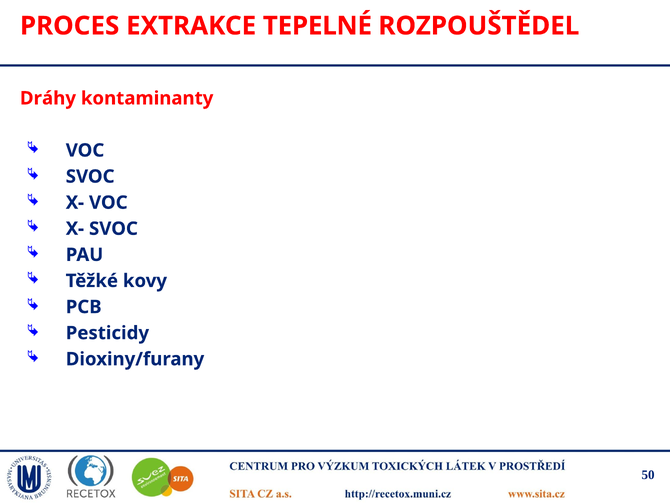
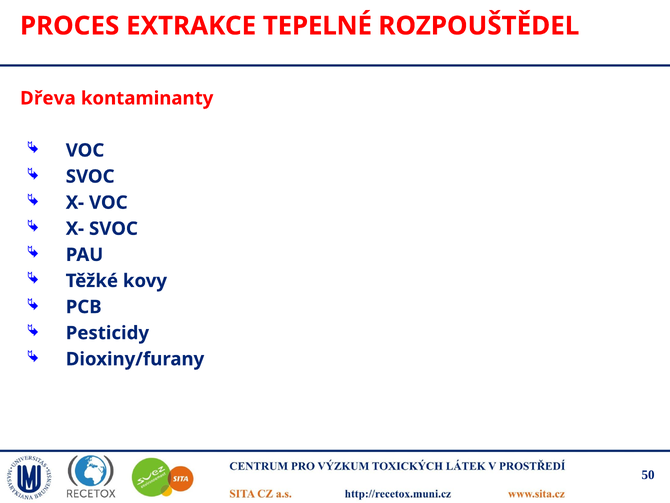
Dráhy: Dráhy -> Dřeva (48, 98)
